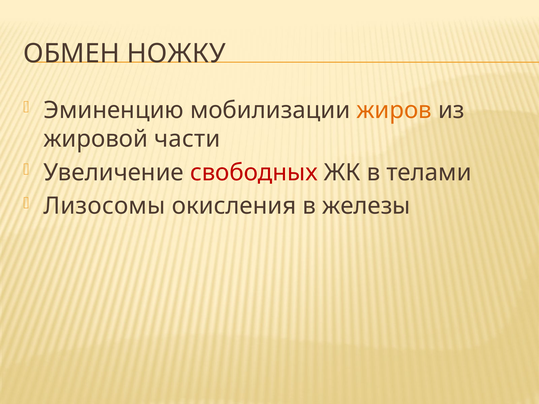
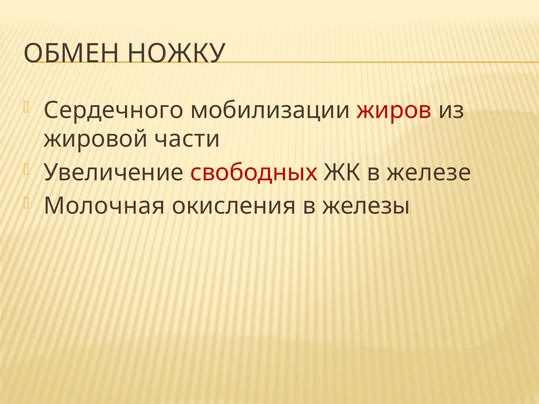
Эминенцию: Эминенцию -> Сердечного (114, 110)
жиров colour: orange -> red (394, 110)
телами: телами -> железе (429, 173)
Лизосомы: Лизосомы -> Молочная (104, 206)
